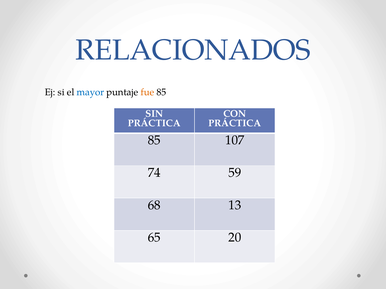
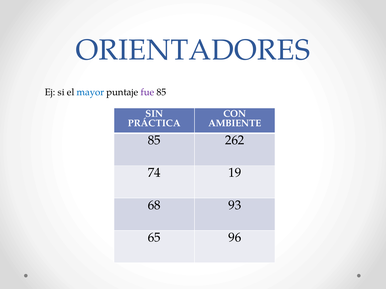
RELACIONADOS: RELACIONADOS -> ORIENTADORES (193, 50)
fue colour: orange -> purple (147, 92)
PRÁCTICA: PRÁCTICA -> AMBIENTE (235, 123)
107: 107 -> 262 (235, 140)
59: 59 -> 19 (235, 173)
13: 13 -> 93 (235, 205)
20: 20 -> 96 (235, 238)
